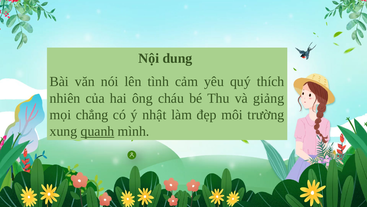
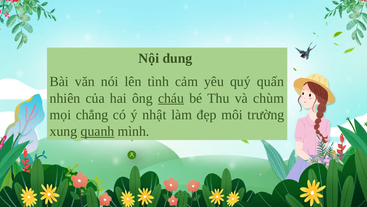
thích: thích -> quấn (271, 81)
cháu underline: none -> present (171, 98)
giảng: giảng -> chùm (269, 98)
